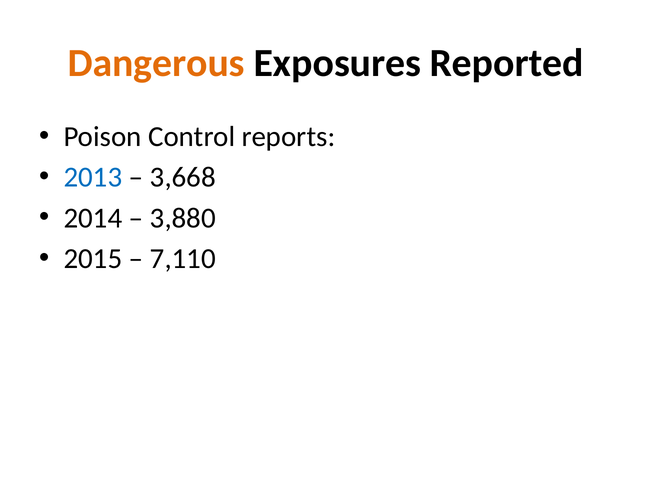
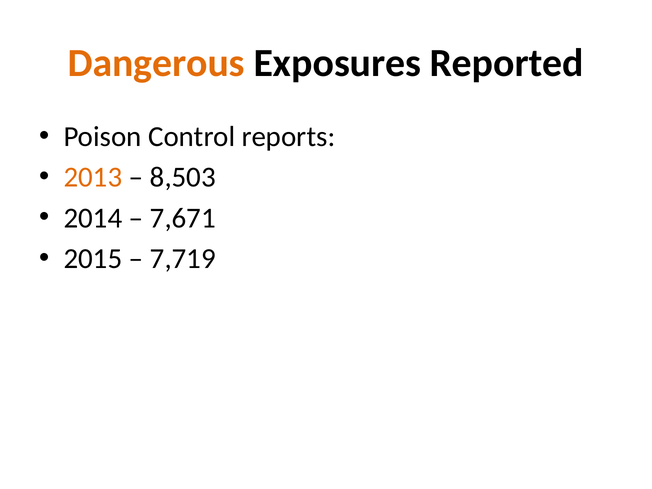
2013 colour: blue -> orange (93, 177)
3,668: 3,668 -> 8,503 (183, 177)
3,880: 3,880 -> 7,671 (183, 218)
7,110: 7,110 -> 7,719 (183, 259)
